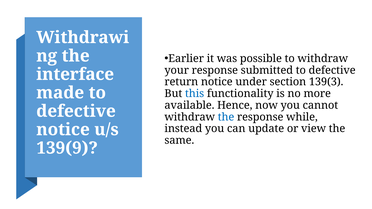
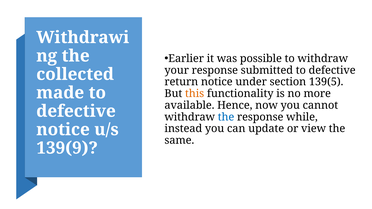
interface: interface -> collected (75, 74)
139(3: 139(3 -> 139(5 (326, 82)
this colour: blue -> orange (195, 94)
